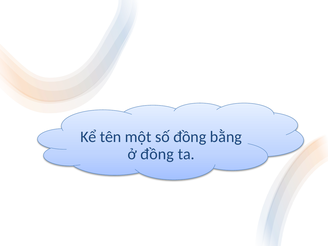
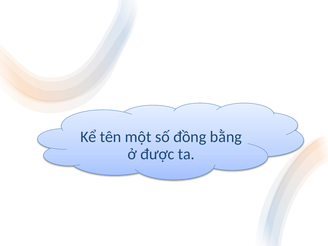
ở đồng: đồng -> được (157, 154)
